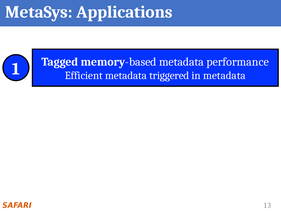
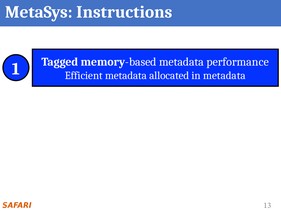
Applications: Applications -> Instructions (124, 12)
triggered: triggered -> allocated (169, 75)
